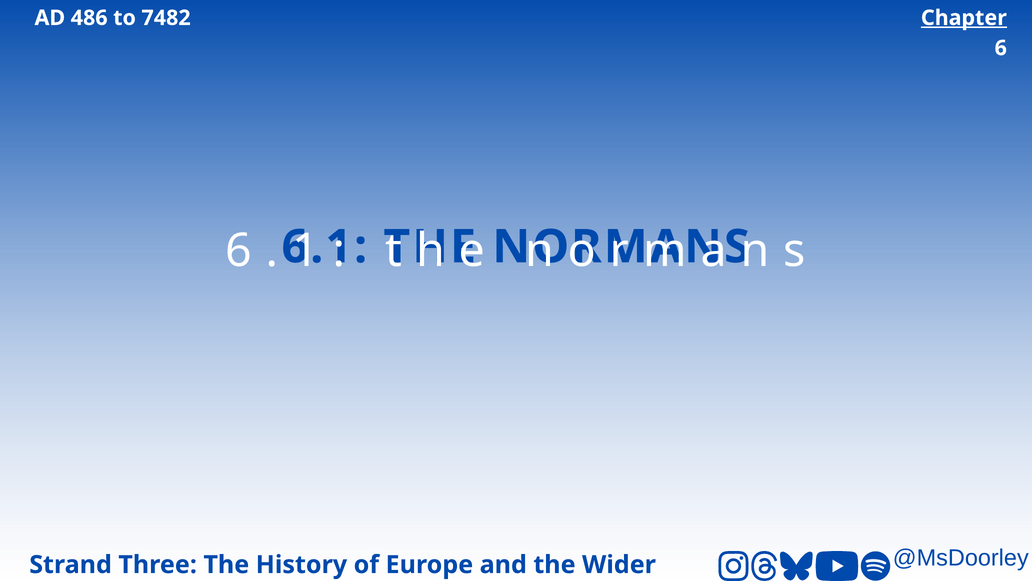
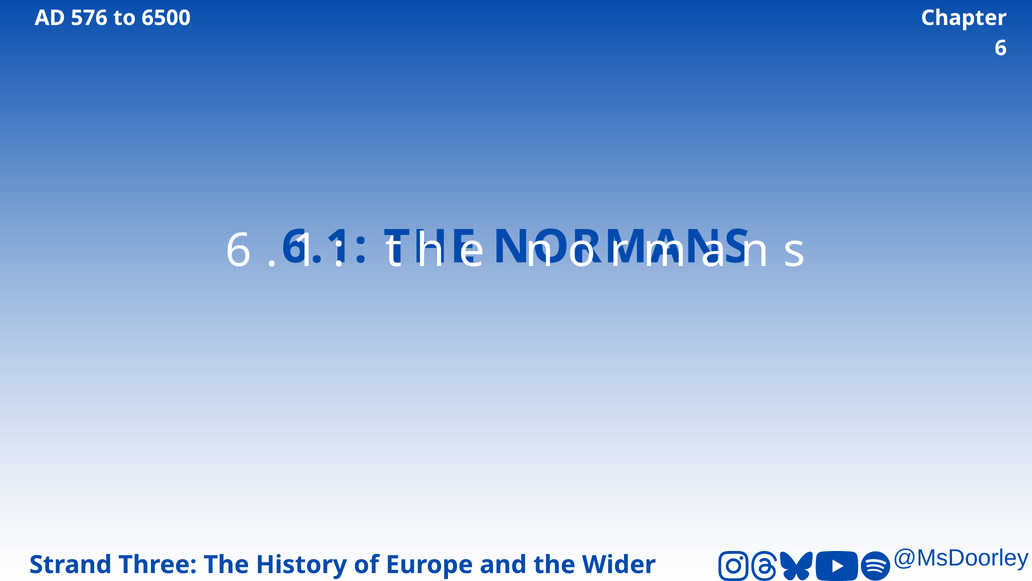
486: 486 -> 576 (89, 18)
7482: 7482 -> 6500 (166, 18)
Chapter underline: present -> none (964, 18)
